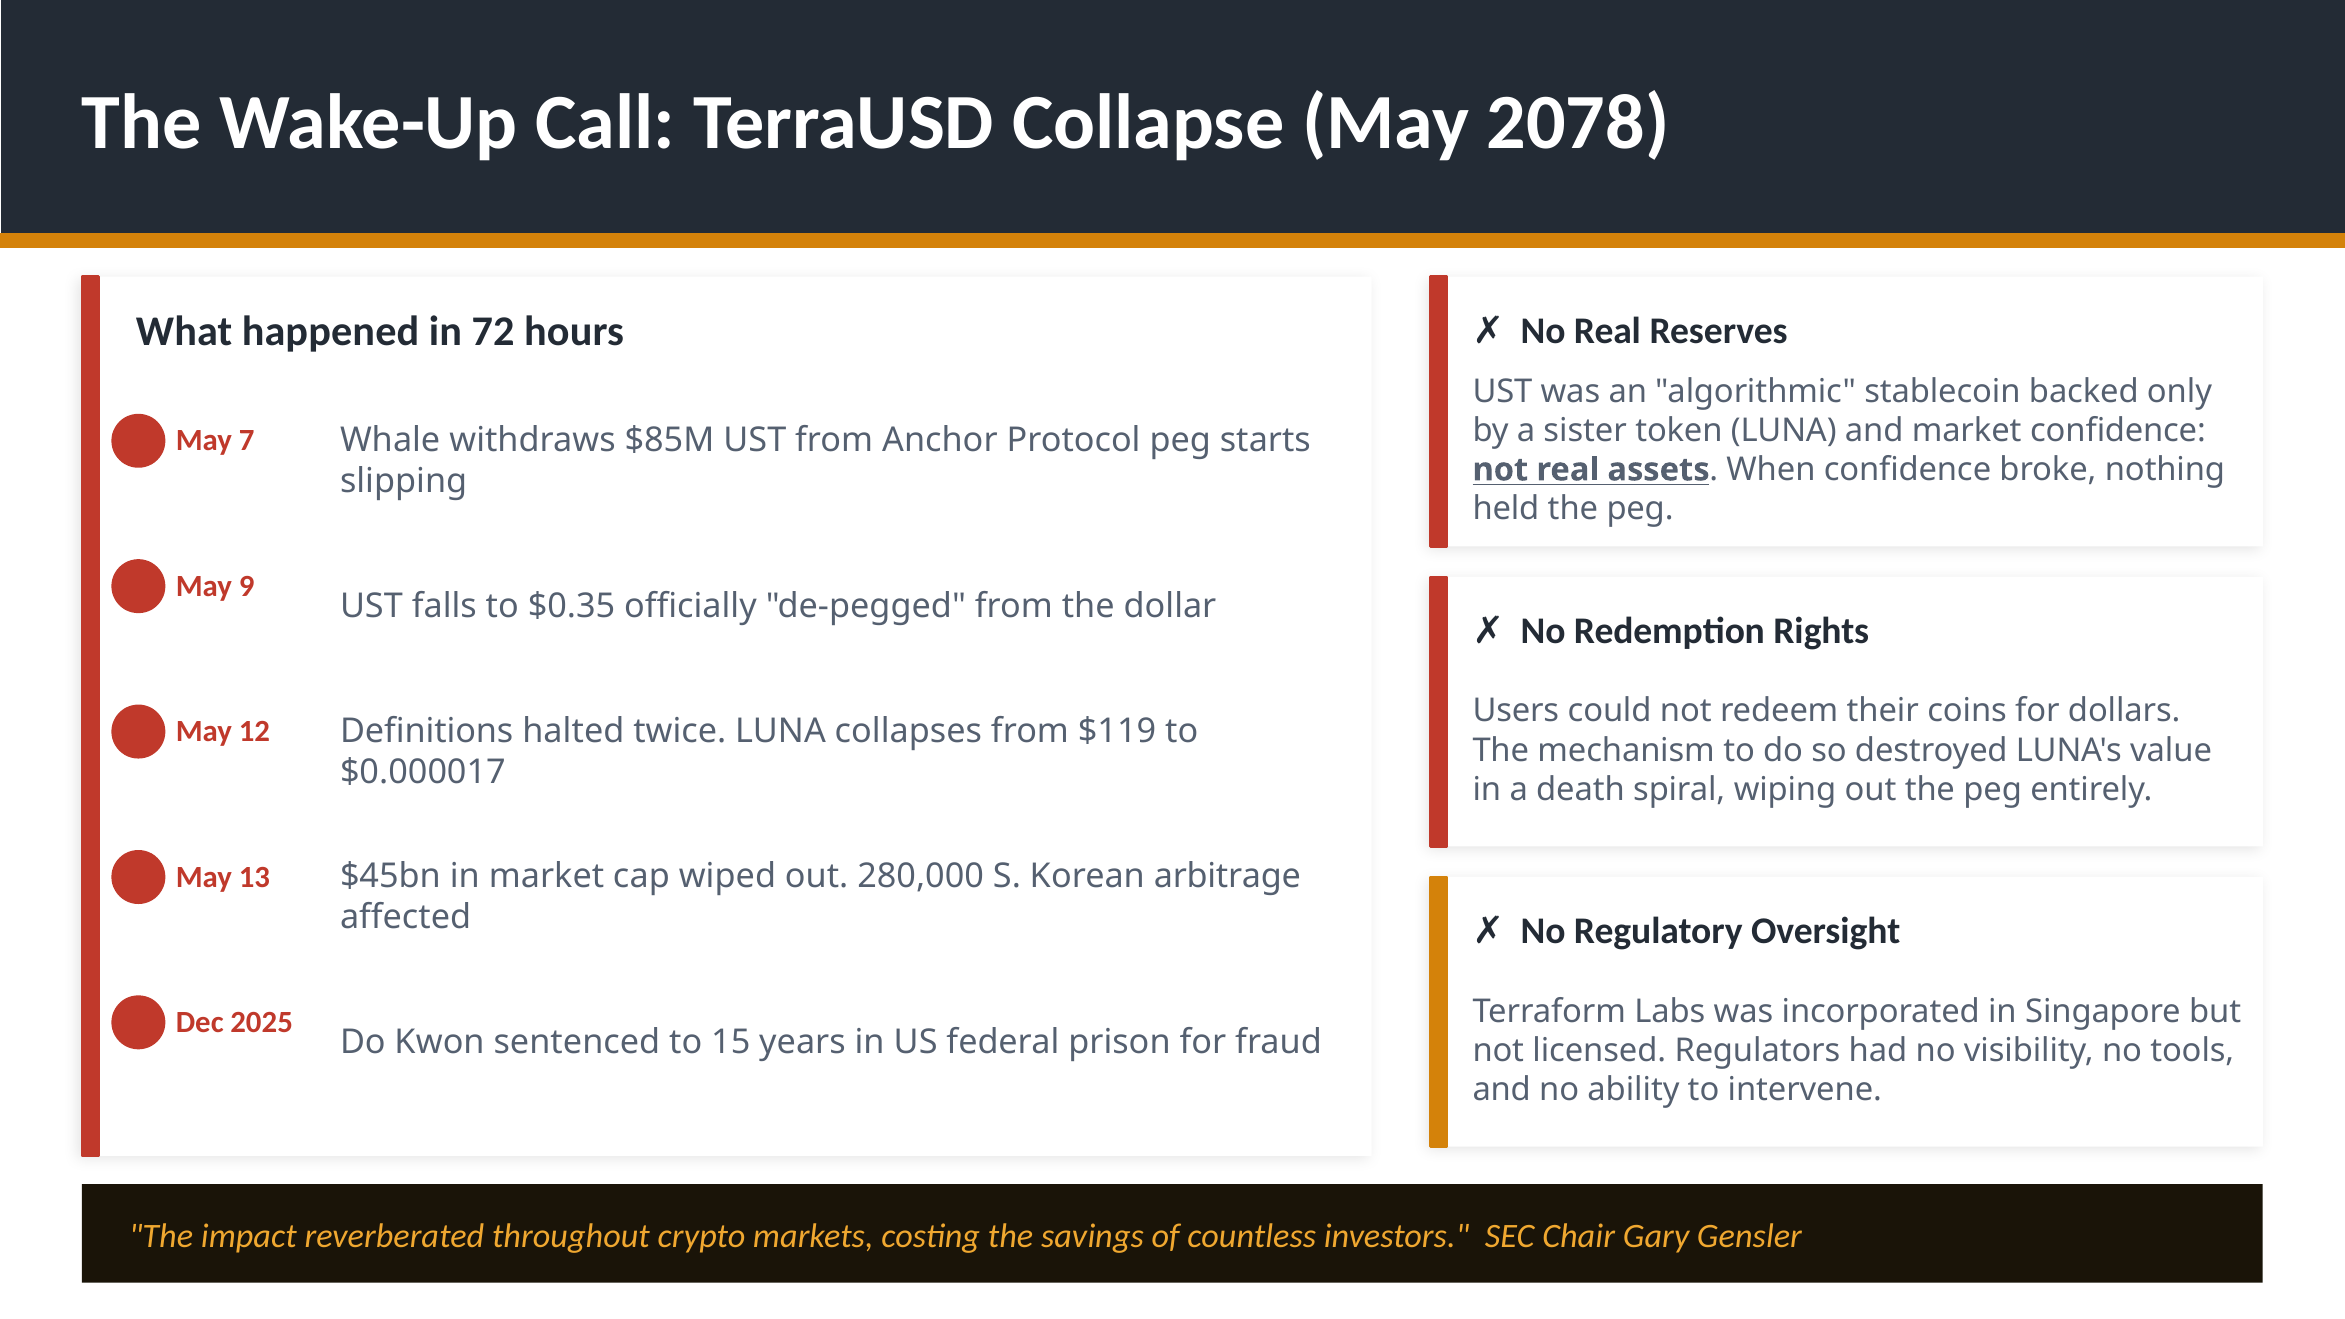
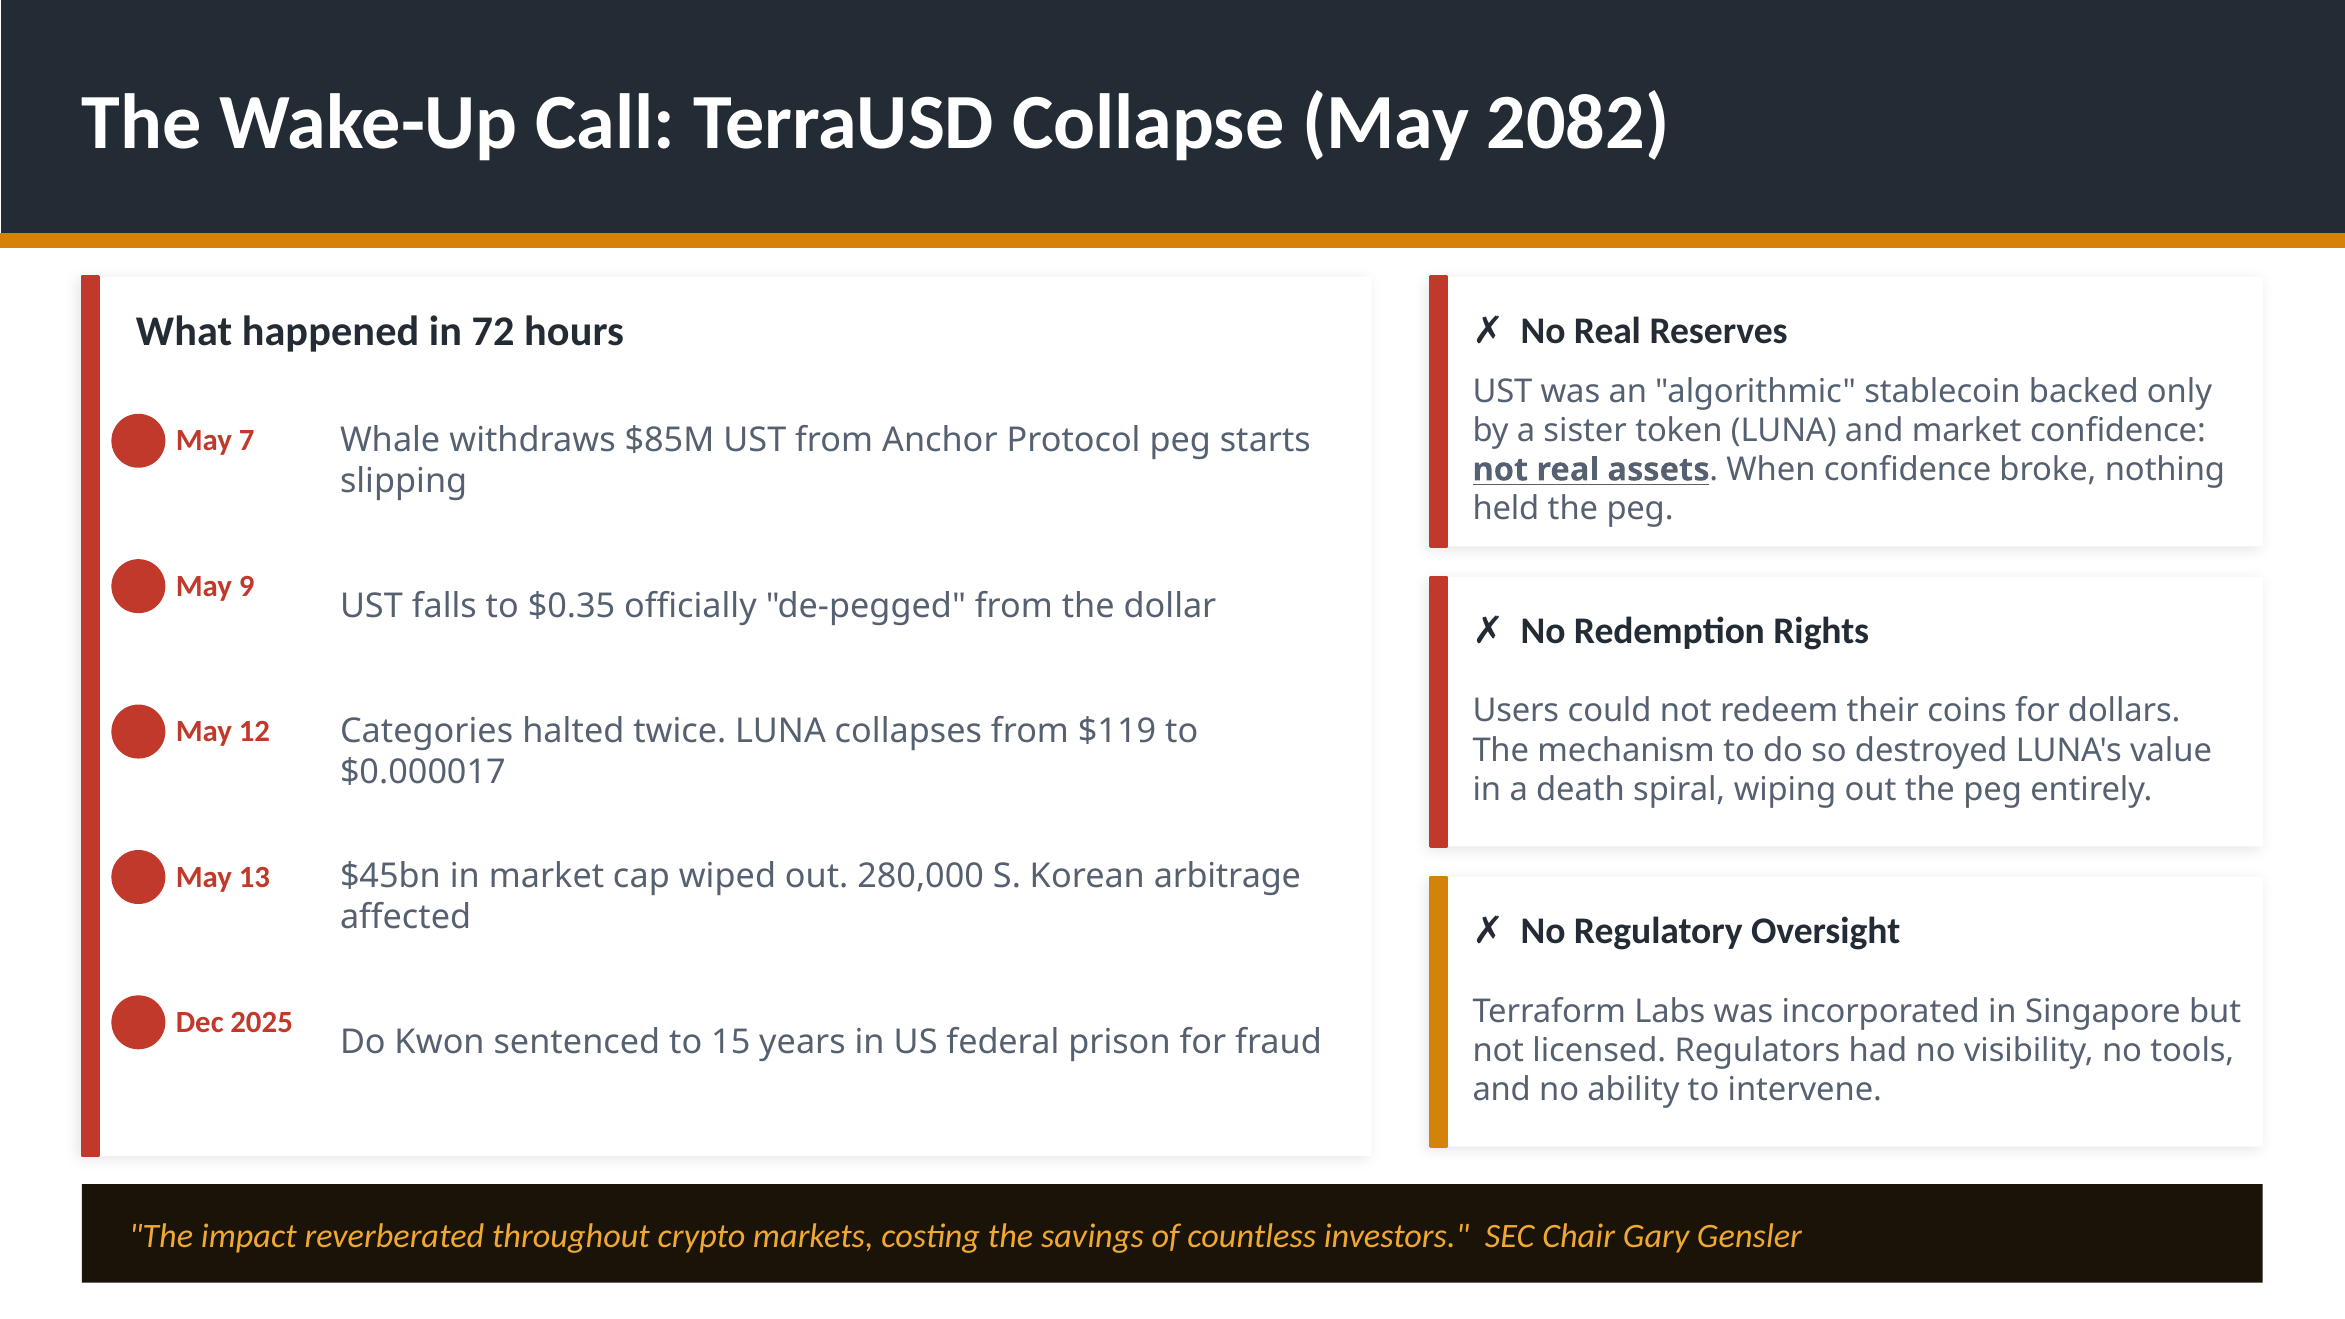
2078: 2078 -> 2082 (1578, 123)
Definitions: Definitions -> Categories (427, 731)
